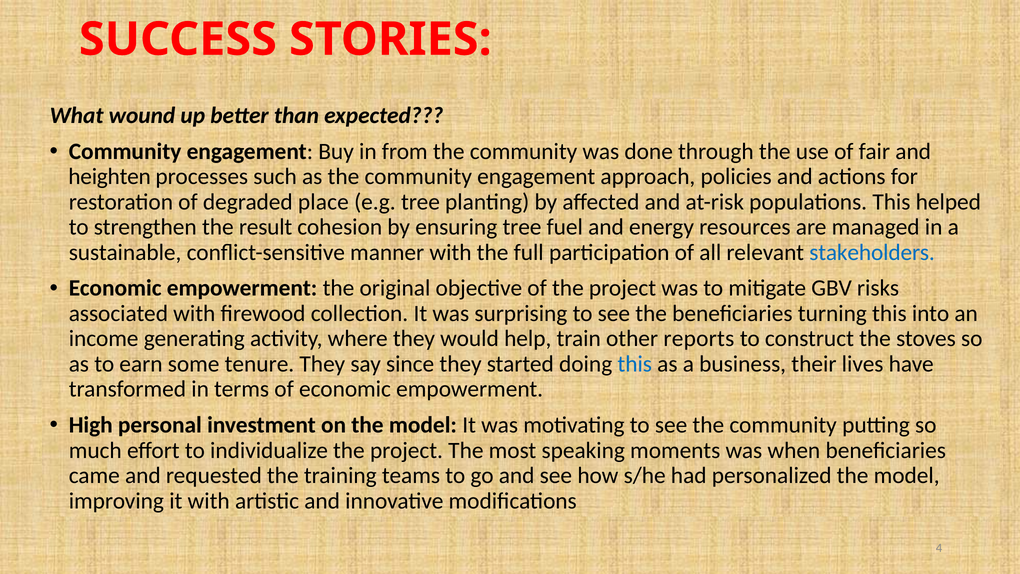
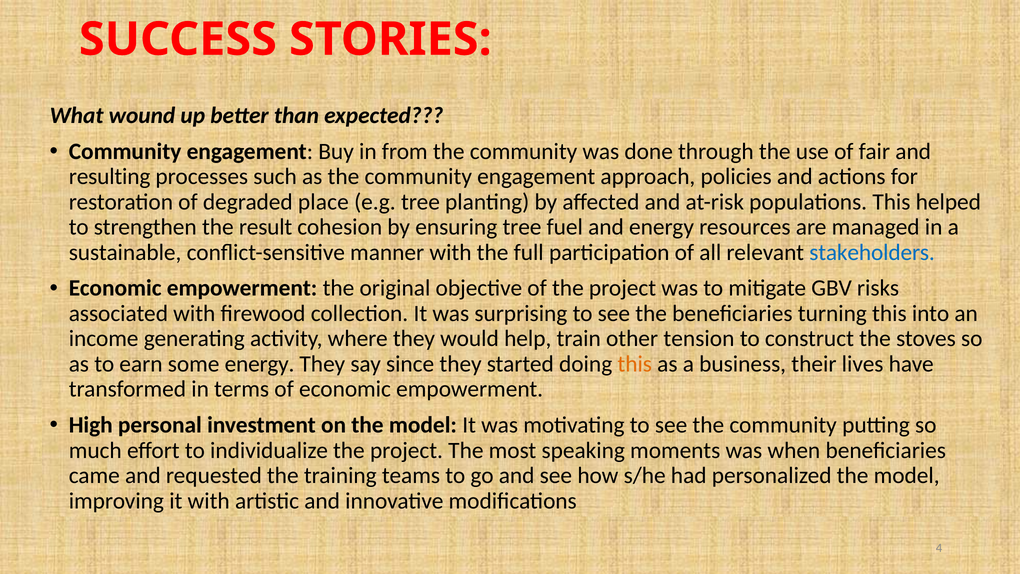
heighten: heighten -> resulting (110, 177)
reports: reports -> tension (699, 339)
some tenure: tenure -> energy (260, 364)
this colour: blue -> orange (635, 364)
